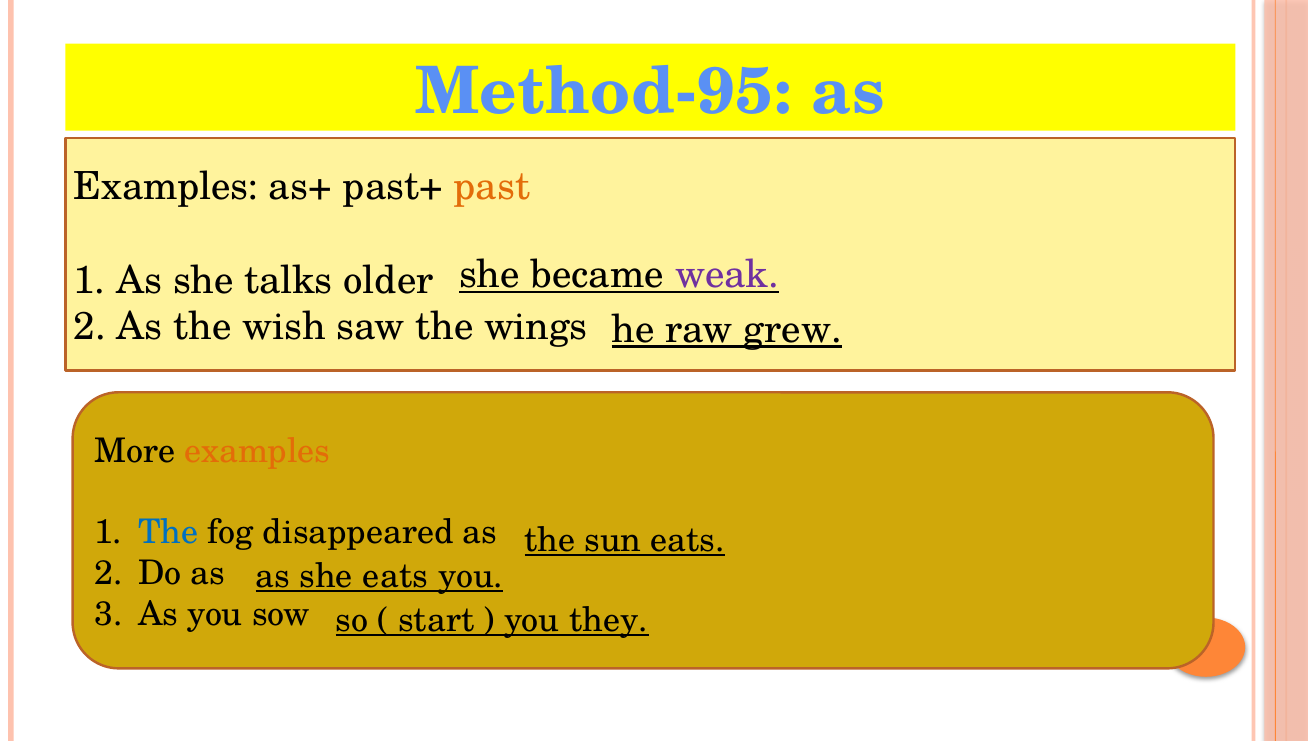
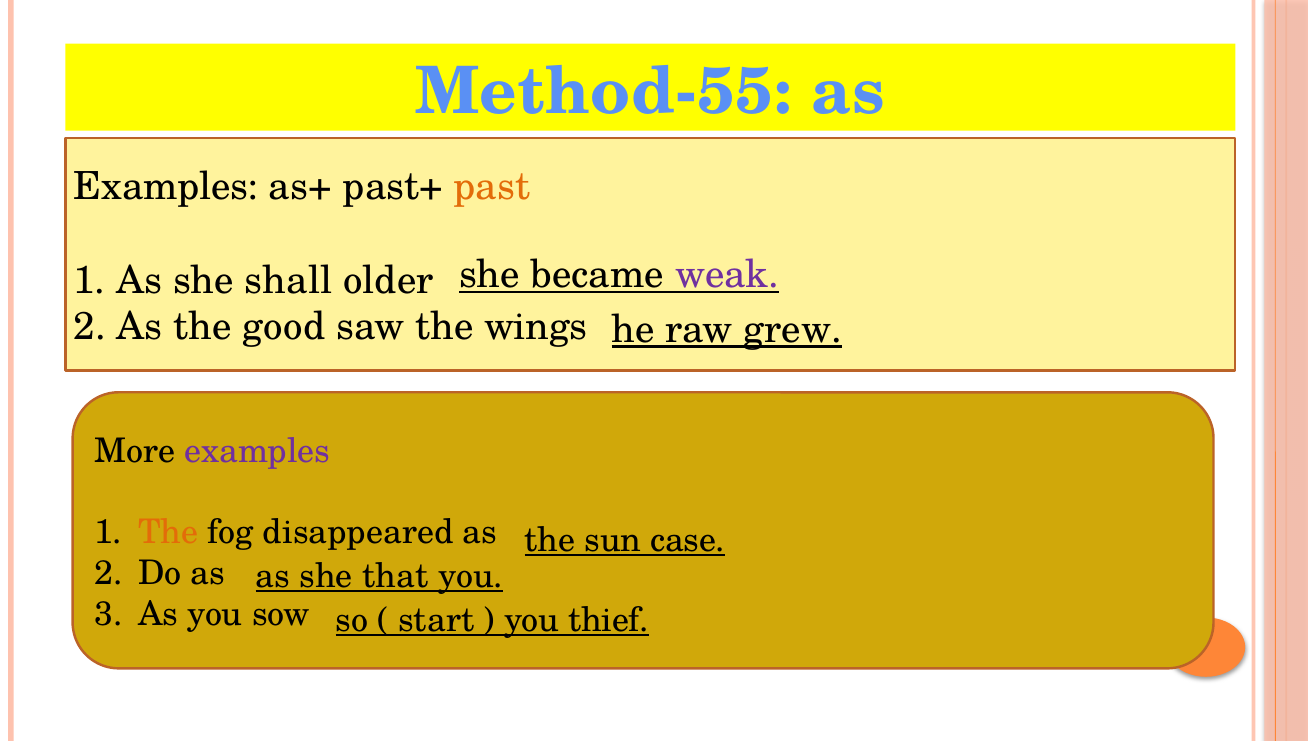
Method-95: Method-95 -> Method-55 (603, 92)
talks: talks -> shall (289, 280)
wish: wish -> good (284, 327)
examples colour: orange -> purple (257, 451)
The colour: blue -> orange (168, 533)
sun eats: eats -> case (688, 540)
she eats: eats -> that (396, 576)
they: they -> thief (609, 620)
